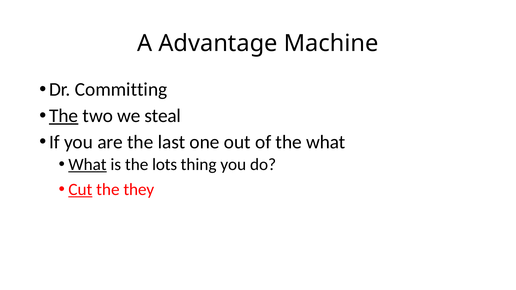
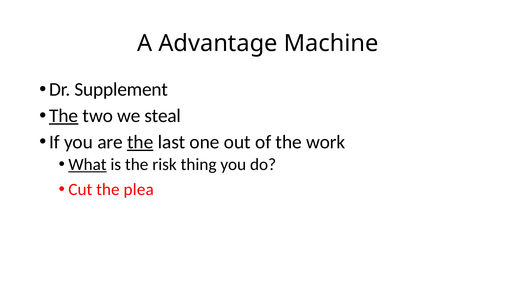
Committing: Committing -> Supplement (121, 90)
the underline: none -> present (140, 142)
the what: what -> work (326, 142)
lots: lots -> risk (165, 165)
Cut underline: present -> none (80, 190)
they: they -> plea (139, 190)
